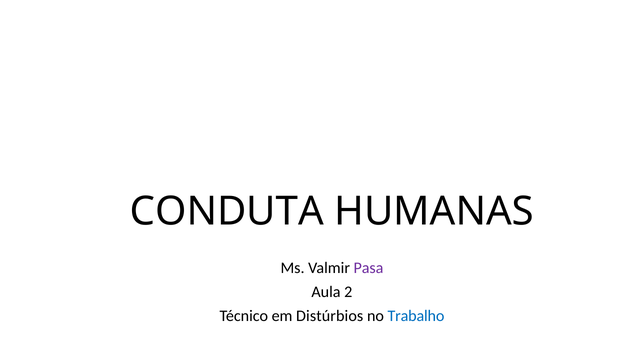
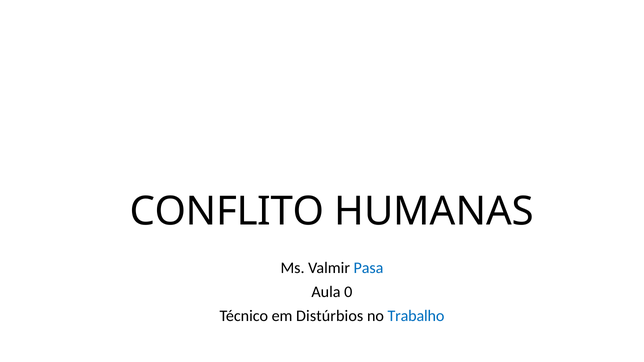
CONDUTA: CONDUTA -> CONFLITO (227, 212)
Pasa colour: purple -> blue (369, 268)
2: 2 -> 0 (348, 292)
